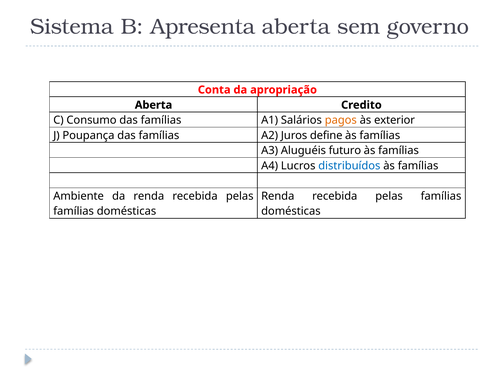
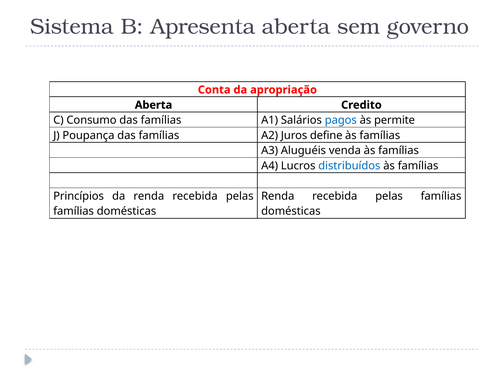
pagos colour: orange -> blue (341, 120)
exterior: exterior -> permite (395, 120)
futuro: futuro -> venda (345, 151)
Ambiente: Ambiente -> Princípios (79, 196)
